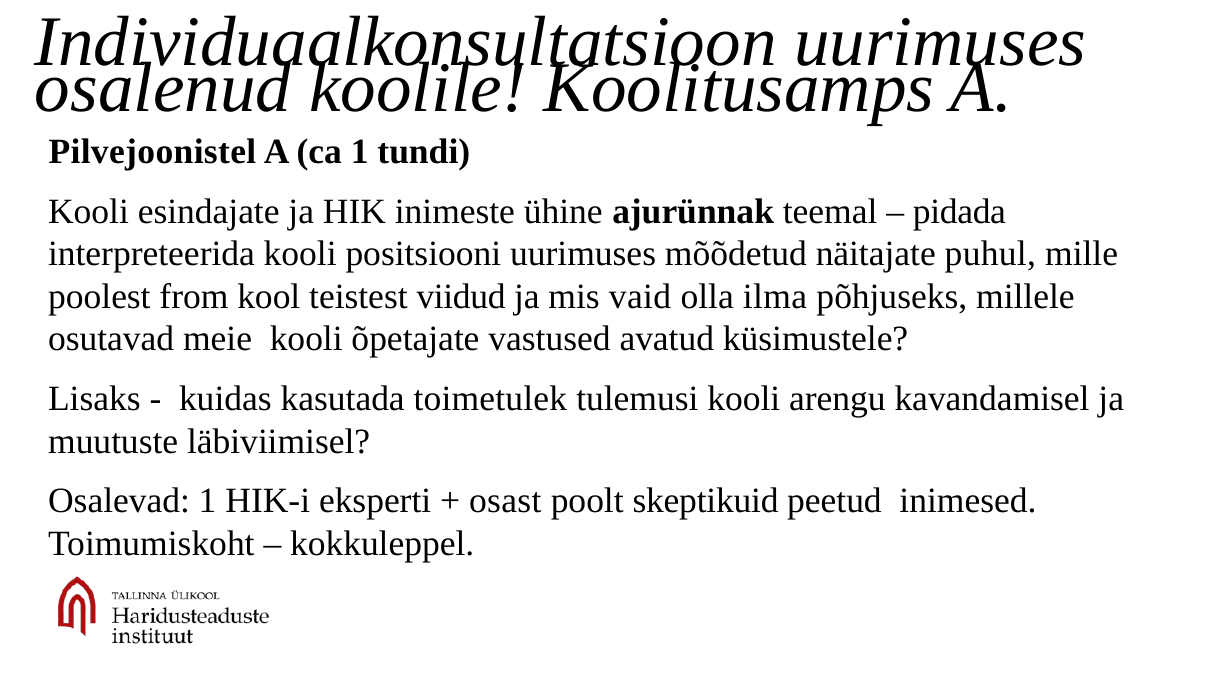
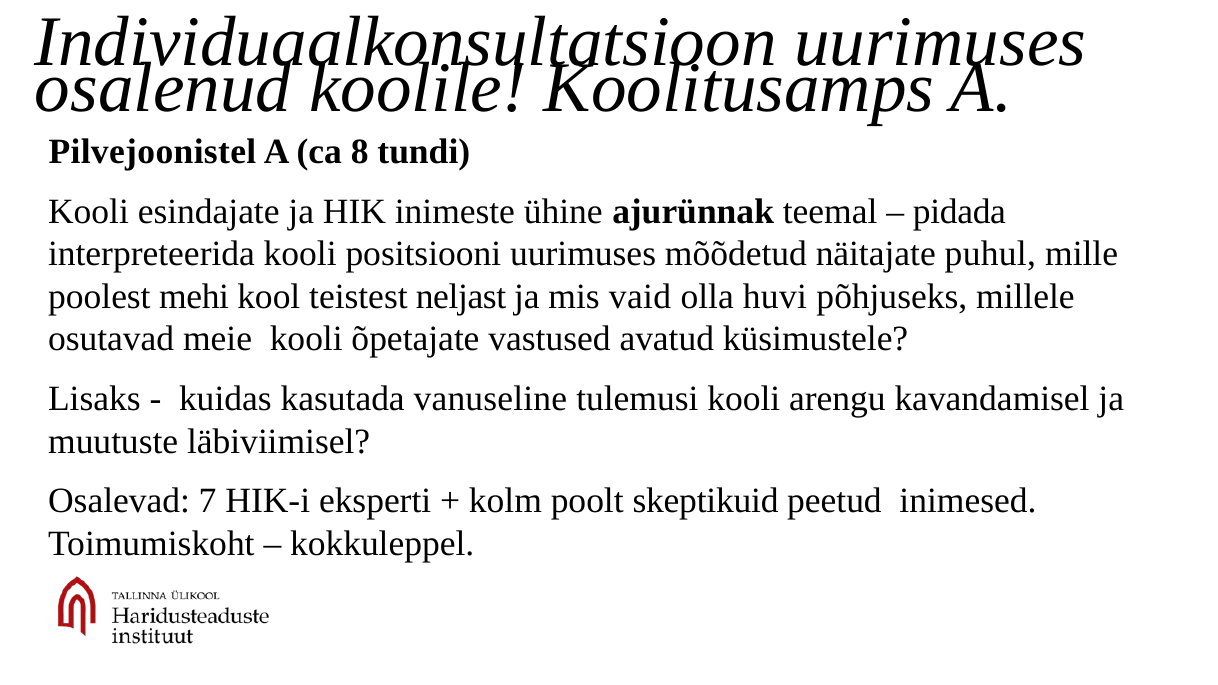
ca 1: 1 -> 8 (360, 152)
from: from -> mehi (194, 297)
viidud: viidud -> neljast (461, 297)
ilma: ilma -> huvi (775, 297)
toimetulek: toimetulek -> vanuseline (490, 399)
Osalevad 1: 1 -> 7 (208, 501)
osast: osast -> kolm (505, 501)
